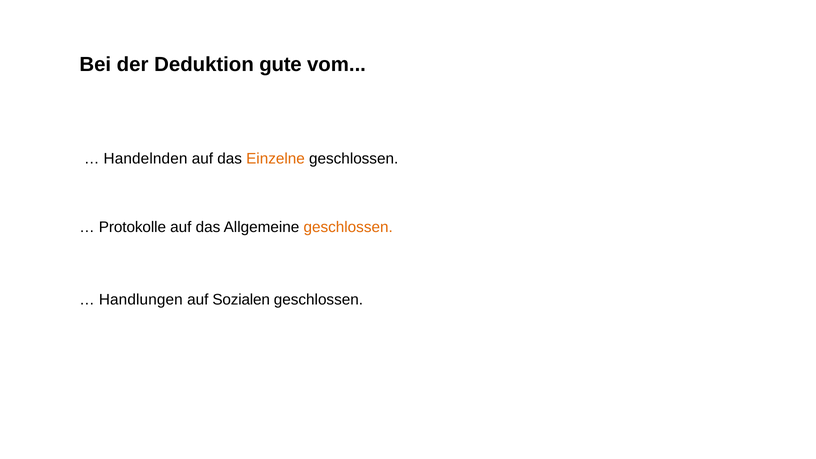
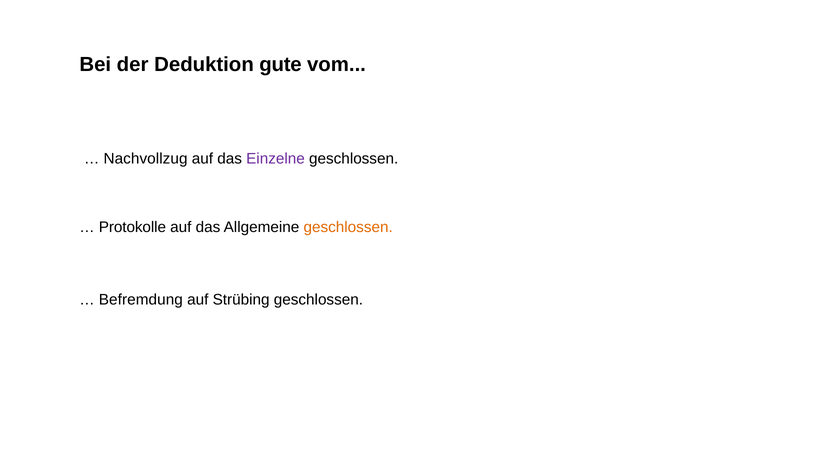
Handelnden: Handelnden -> Nachvollzug (146, 158)
Einzelne colour: orange -> purple (275, 158)
Handlungen: Handlungen -> Befremdung (141, 300)
Sozialen: Sozialen -> Strübing (241, 300)
